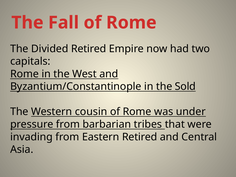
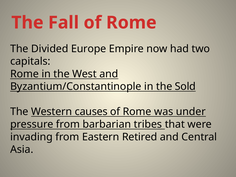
Divided Retired: Retired -> Europe (89, 49)
cousin: cousin -> causes (91, 112)
